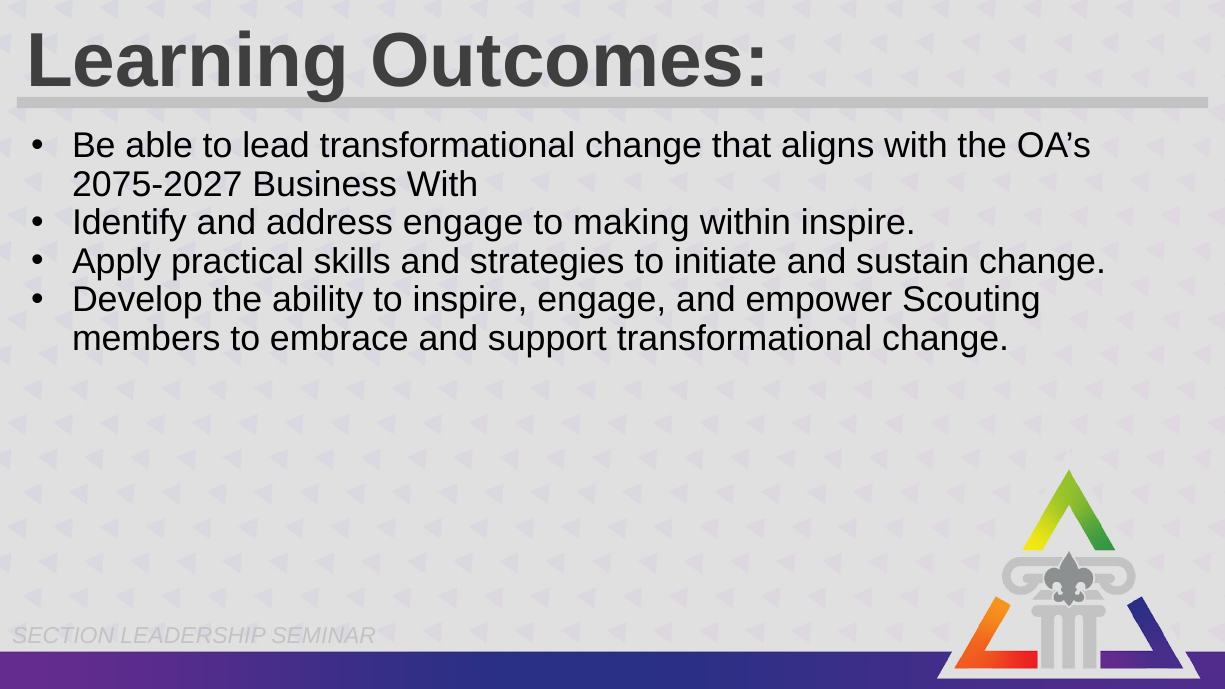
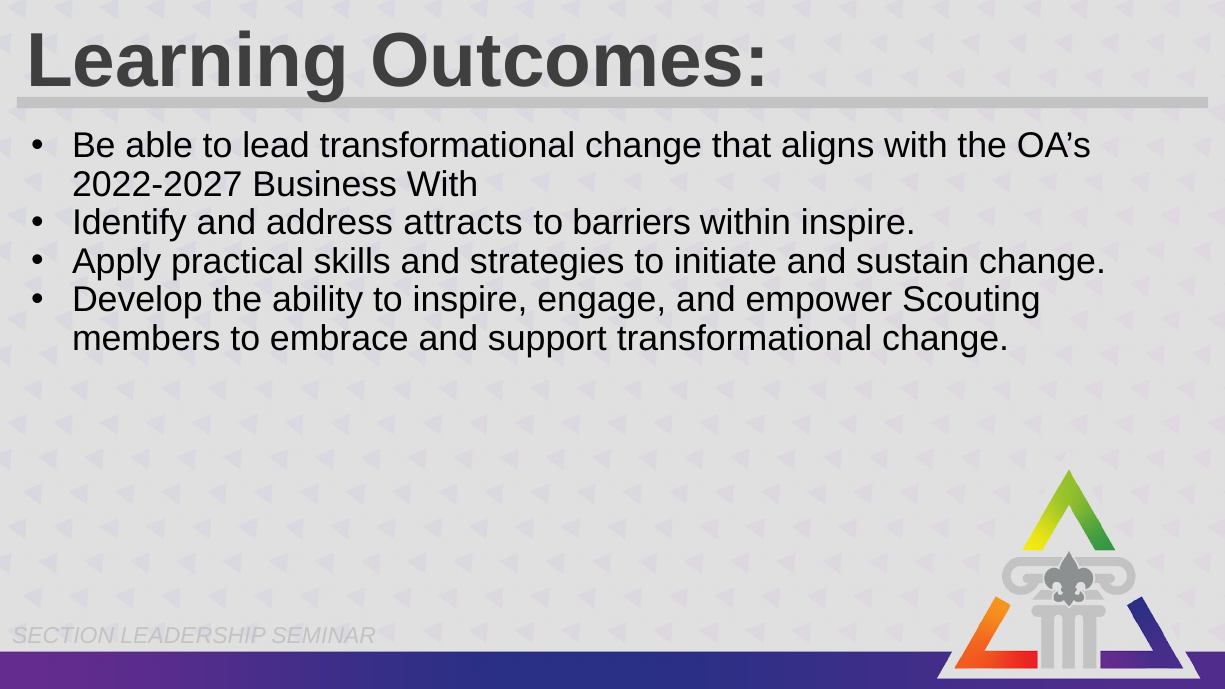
2075-2027: 2075-2027 -> 2022-2027 (157, 184)
address engage: engage -> attracts (463, 223)
making: making -> barriers (632, 223)
